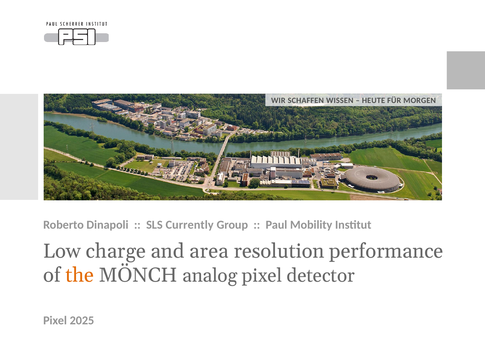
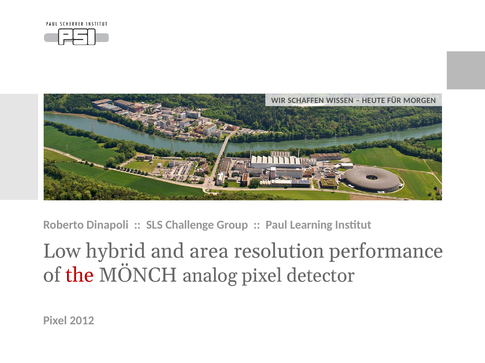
Currently: Currently -> Challenge (190, 225)
Mobility: Mobility -> Learning (311, 225)
charge: charge -> hybrid (116, 252)
the colour: orange -> red (80, 276)
2025: 2025 -> 2012 (82, 321)
